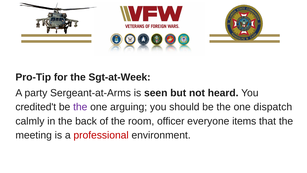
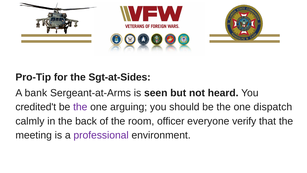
Sgt-at-Week: Sgt-at-Week -> Sgt-at-Sides (120, 77)
party: party -> bank (36, 93)
items: items -> verify (244, 121)
professional colour: red -> purple (101, 135)
